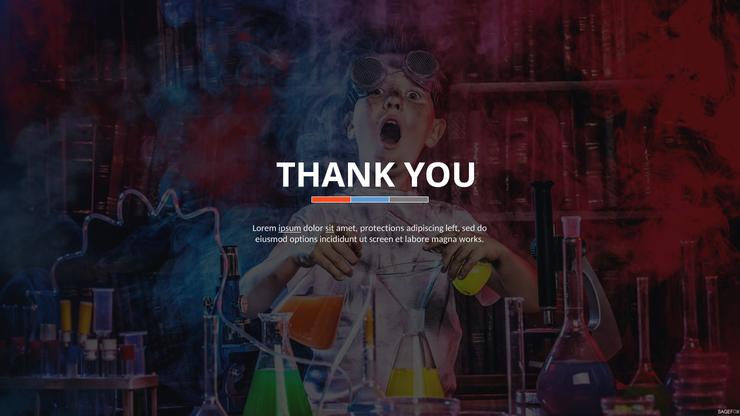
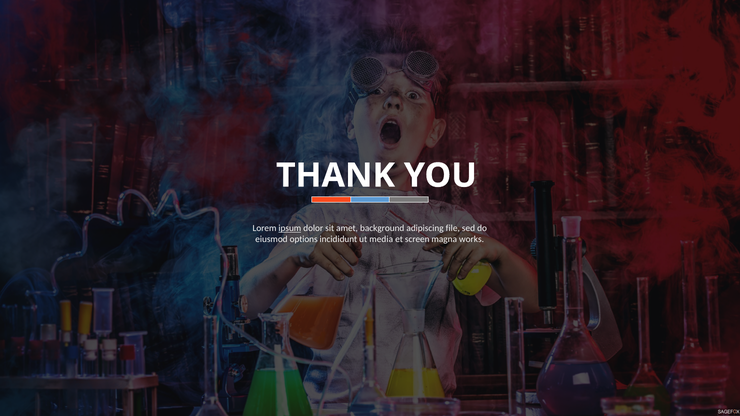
sit underline: present -> none (330, 228)
protections: protections -> background (382, 228)
left: left -> file (453, 228)
screen: screen -> media (381, 240)
labore: labore -> screen (417, 240)
